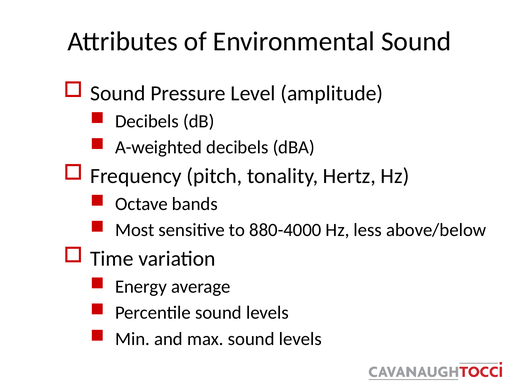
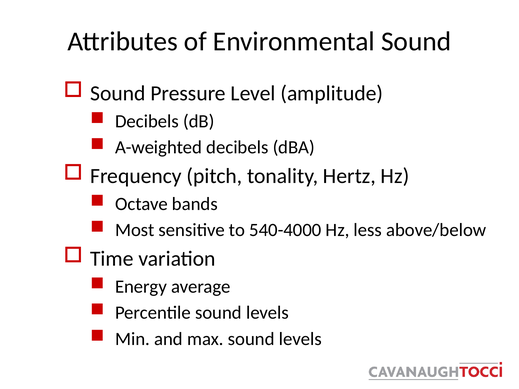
880-4000: 880-4000 -> 540-4000 (285, 230)
